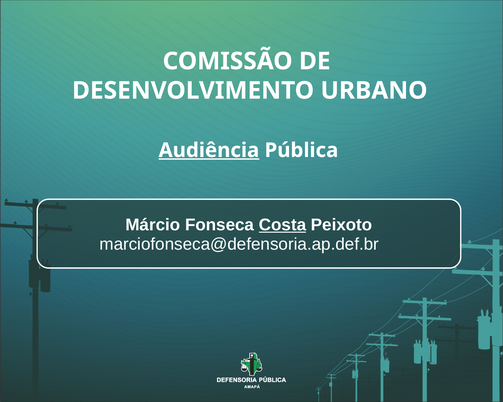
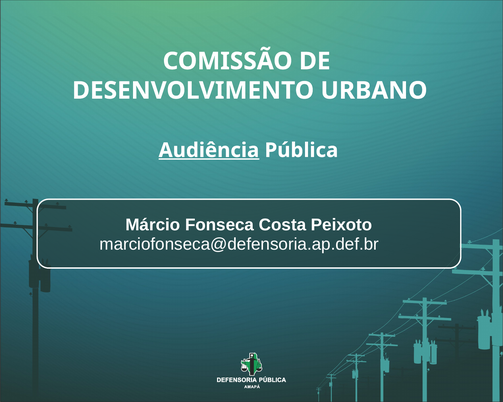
Costa underline: present -> none (282, 225)
